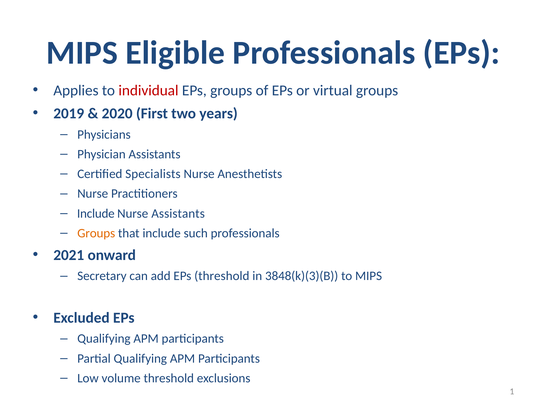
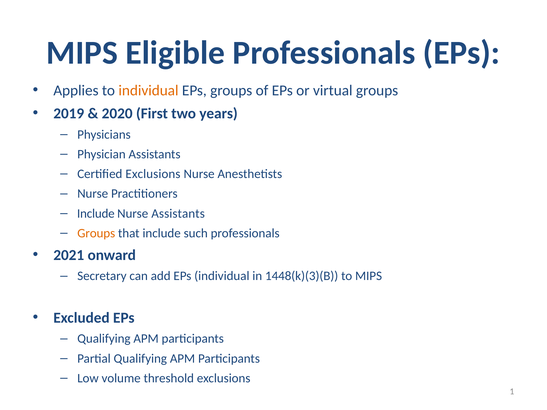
individual colour: red -> orange (148, 90)
Certified Specialists: Specialists -> Exclusions (153, 174)
EPs threshold: threshold -> individual (222, 276)
3848(k)(3)(B: 3848(k)(3)(B -> 1448(k)(3)(B (302, 276)
